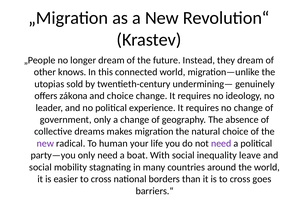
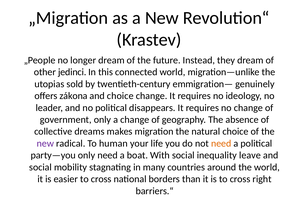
knows: knows -> jedinci (72, 72)
undermining—: undermining— -> emmigration— (203, 84)
experience: experience -> disappears (152, 108)
need colour: purple -> orange (221, 144)
goes: goes -> right (262, 179)
